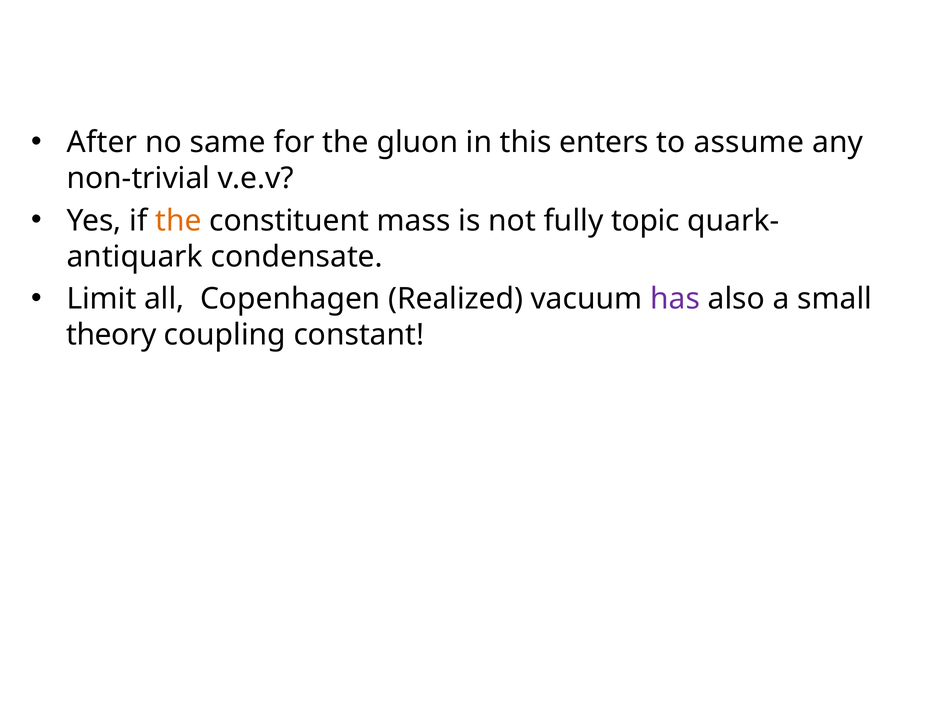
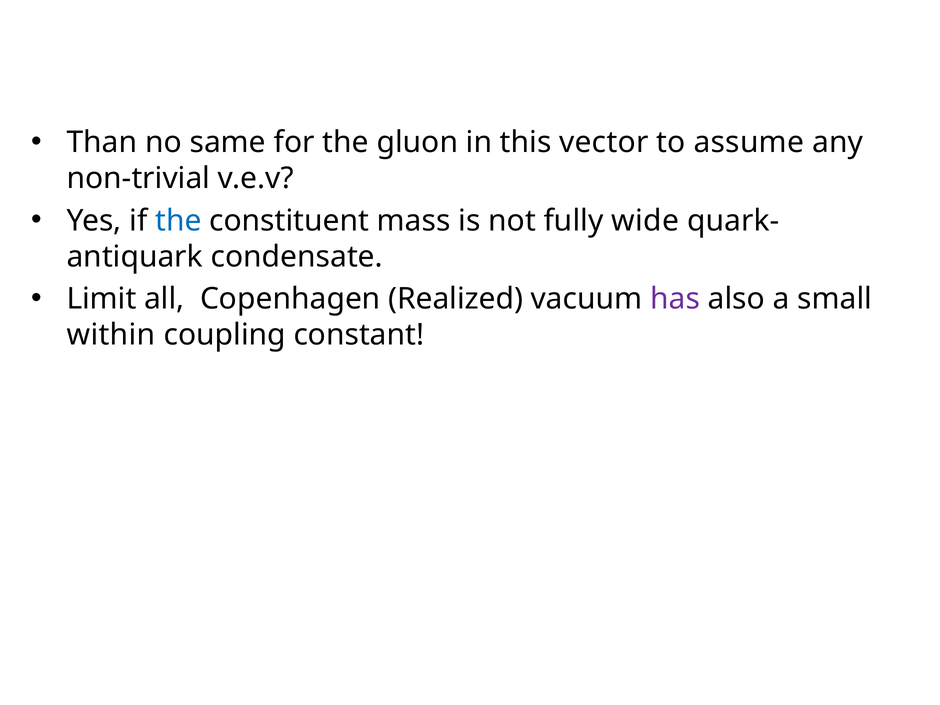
After: After -> Than (102, 142)
enters: enters -> vector (604, 142)
the colour: orange -> blue (178, 221)
topic: topic -> wide (645, 221)
theory: theory -> within (111, 335)
